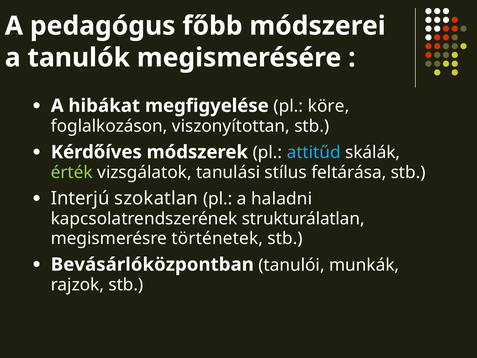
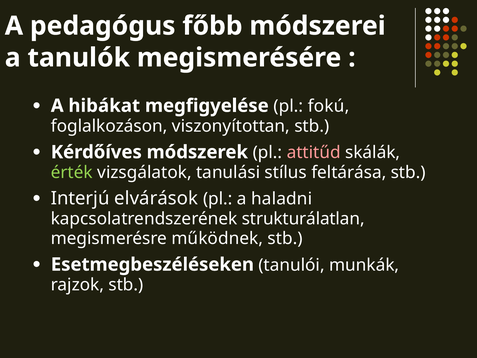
köre: köre -> fokú (329, 106)
attitűd colour: light blue -> pink (314, 152)
szokatlan: szokatlan -> elvárások (156, 198)
történetek: történetek -> működnek (217, 238)
Bevásárlóközpontban: Bevásárlóközpontban -> Esetmegbeszéléseken (152, 264)
